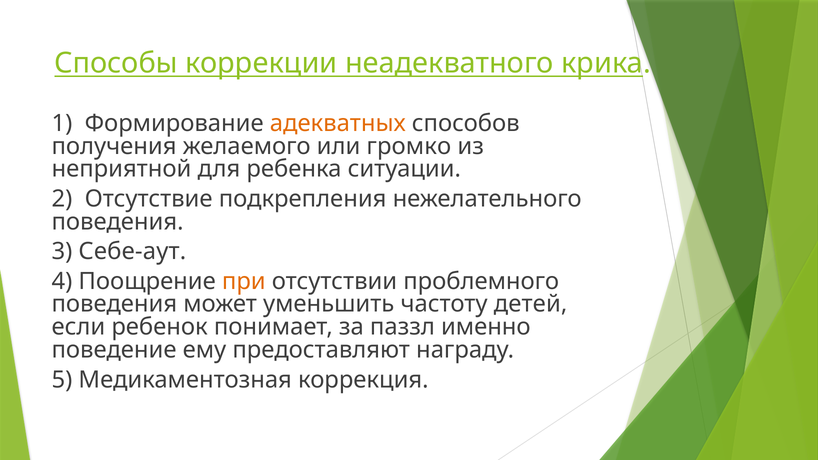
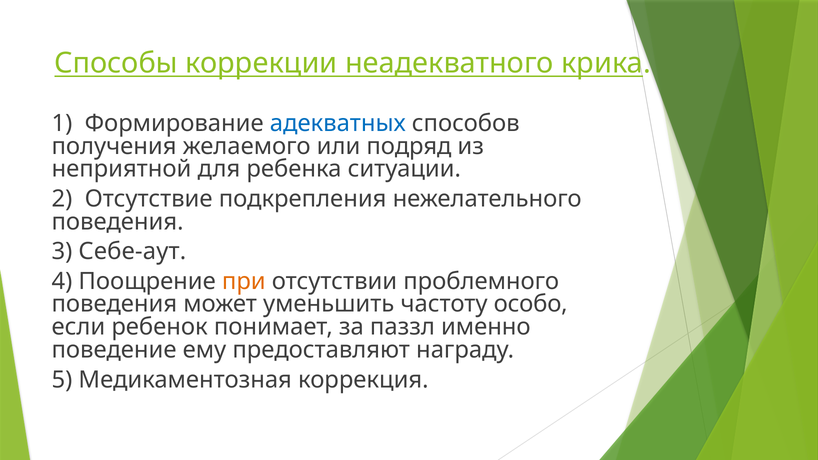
адекватных colour: orange -> blue (338, 123)
громко: громко -> подряд (409, 146)
детей: детей -> особо (531, 304)
